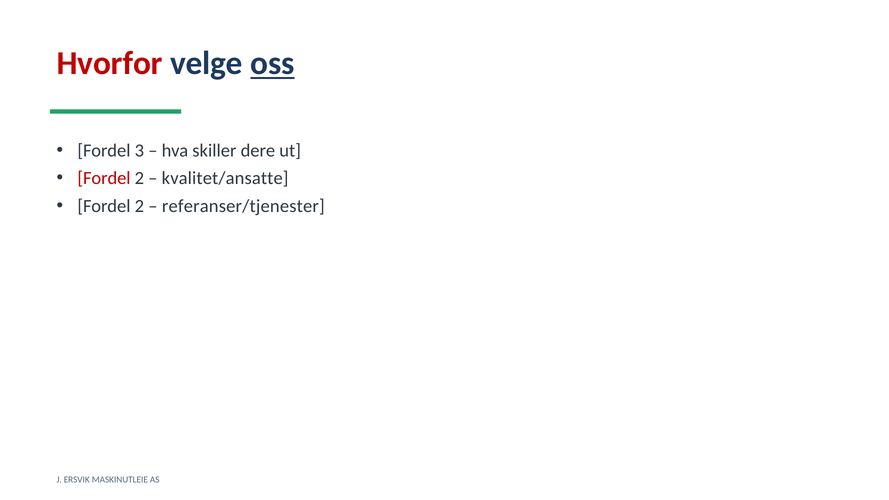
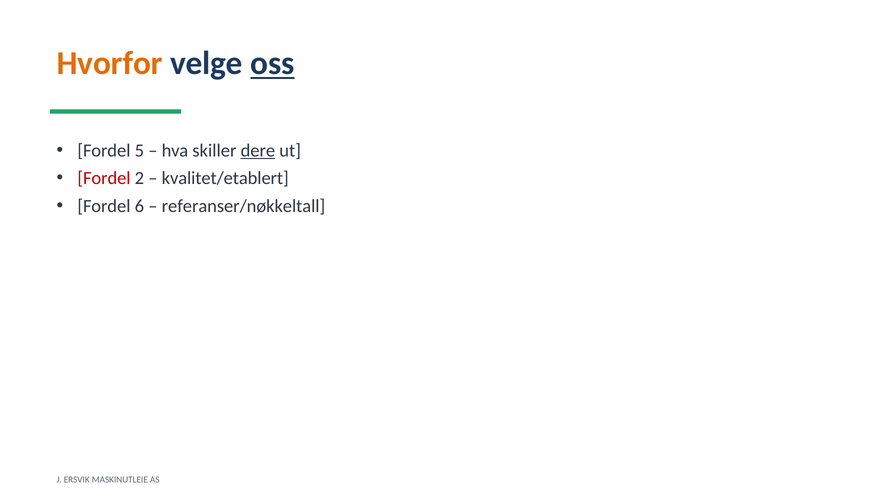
Hvorfor colour: red -> orange (110, 63)
3: 3 -> 5 (139, 151)
dere underline: none -> present (258, 151)
kvalitet/ansatte: kvalitet/ansatte -> kvalitet/etablert (225, 178)
2: 2 -> 6 (139, 206)
referanser/tjenester: referanser/tjenester -> referanser/nøkkeltall (243, 206)
